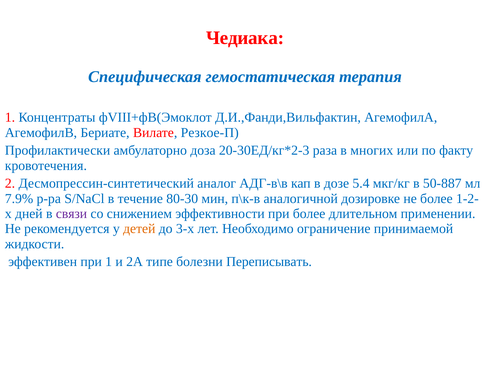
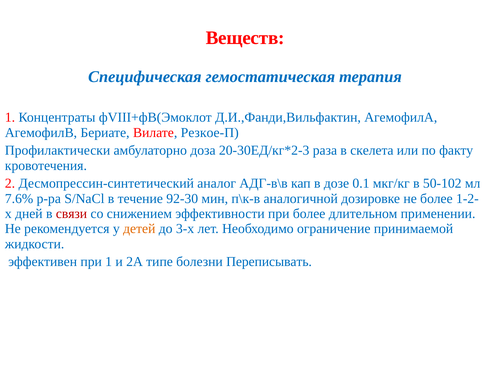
Чедиака: Чедиака -> Веществ (245, 38)
многих: многих -> скелета (372, 150)
5.4: 5.4 -> 0.1 (361, 183)
50-887: 50-887 -> 50-102 (442, 183)
7.9%: 7.9% -> 7.6% (19, 198)
80-30: 80-30 -> 92-30 (182, 198)
связи colour: purple -> red (71, 213)
